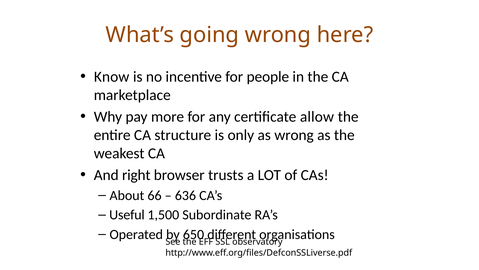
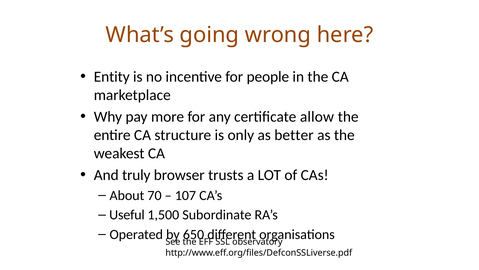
Know: Know -> Entity (112, 77)
as wrong: wrong -> better (294, 135)
right: right -> truly (136, 175)
66: 66 -> 70 (154, 195)
636: 636 -> 107 (185, 195)
